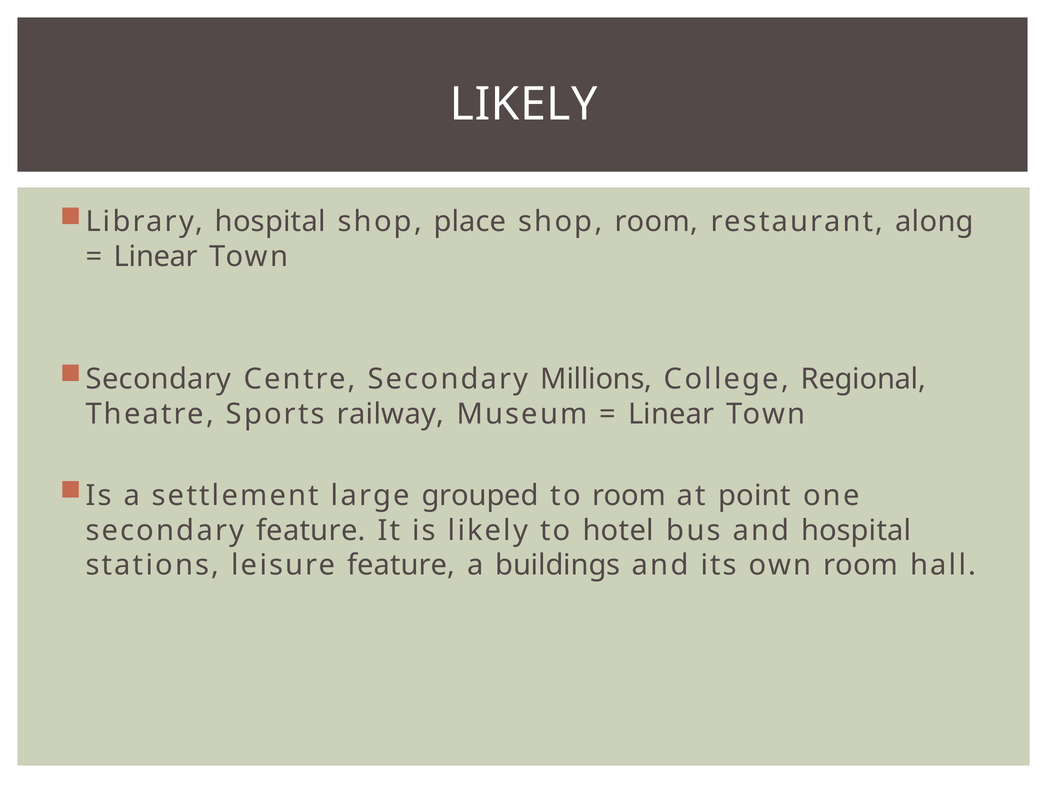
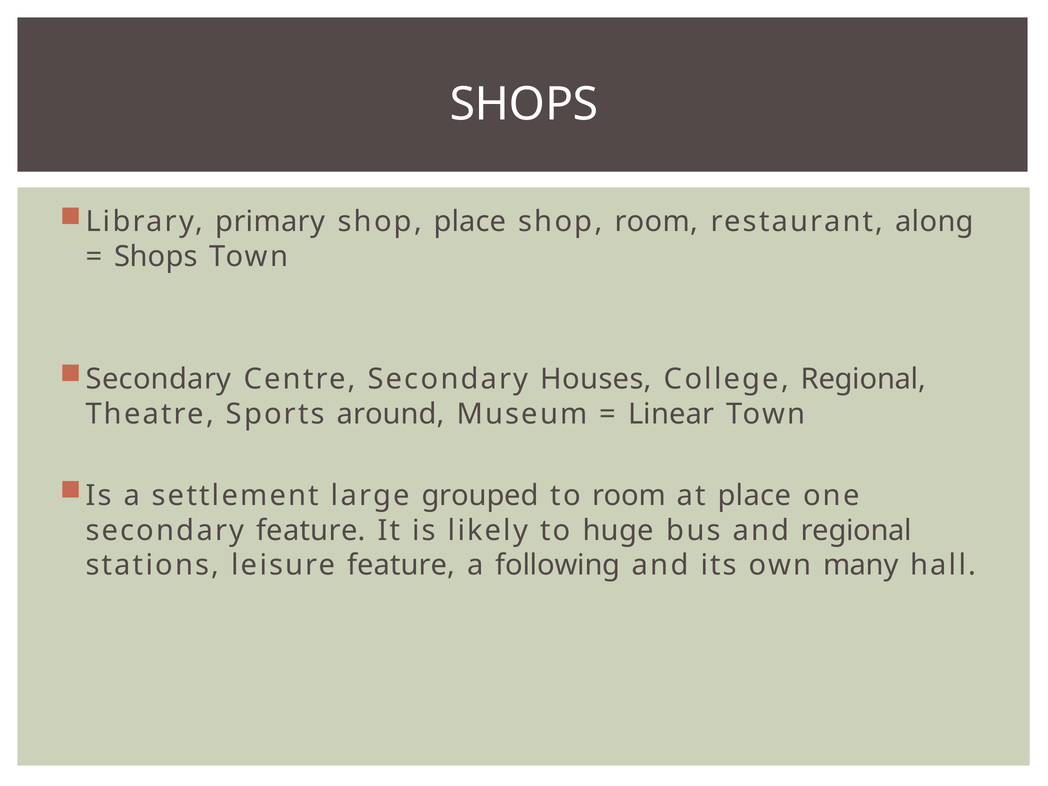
LIKELY: LIKELY -> SHOPS (524, 104)
Library hospital: hospital -> primary (270, 222)
Linear: Linear -> Shops (156, 257)
Millions: Millions -> Houses (596, 379)
railway: railway -> around (391, 414)
at point: point -> place (754, 495)
hotel: hotel -> huge (618, 530)
and hospital: hospital -> regional (856, 530)
buildings: buildings -> following (558, 565)
own room: room -> many (861, 565)
